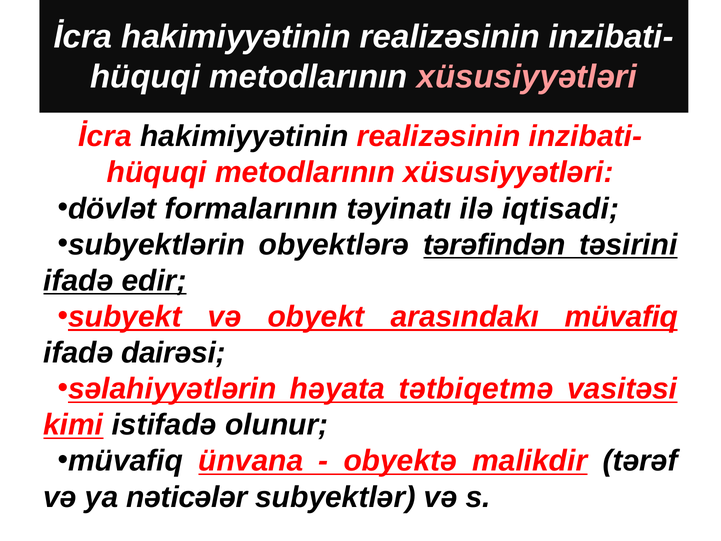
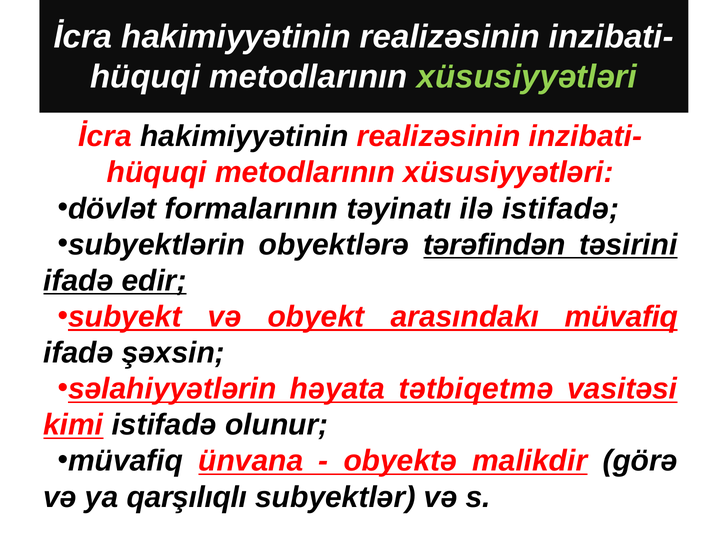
xüsusiyyətləri colour: pink -> light green (527, 77)
ilə iqtisadi: iqtisadi -> istifadə (561, 208)
dairəsi: dairəsi -> şəxsin (173, 353)
tərəf: tərəf -> görə (640, 461)
nəticələr: nəticələr -> qarşılıqlı (187, 497)
